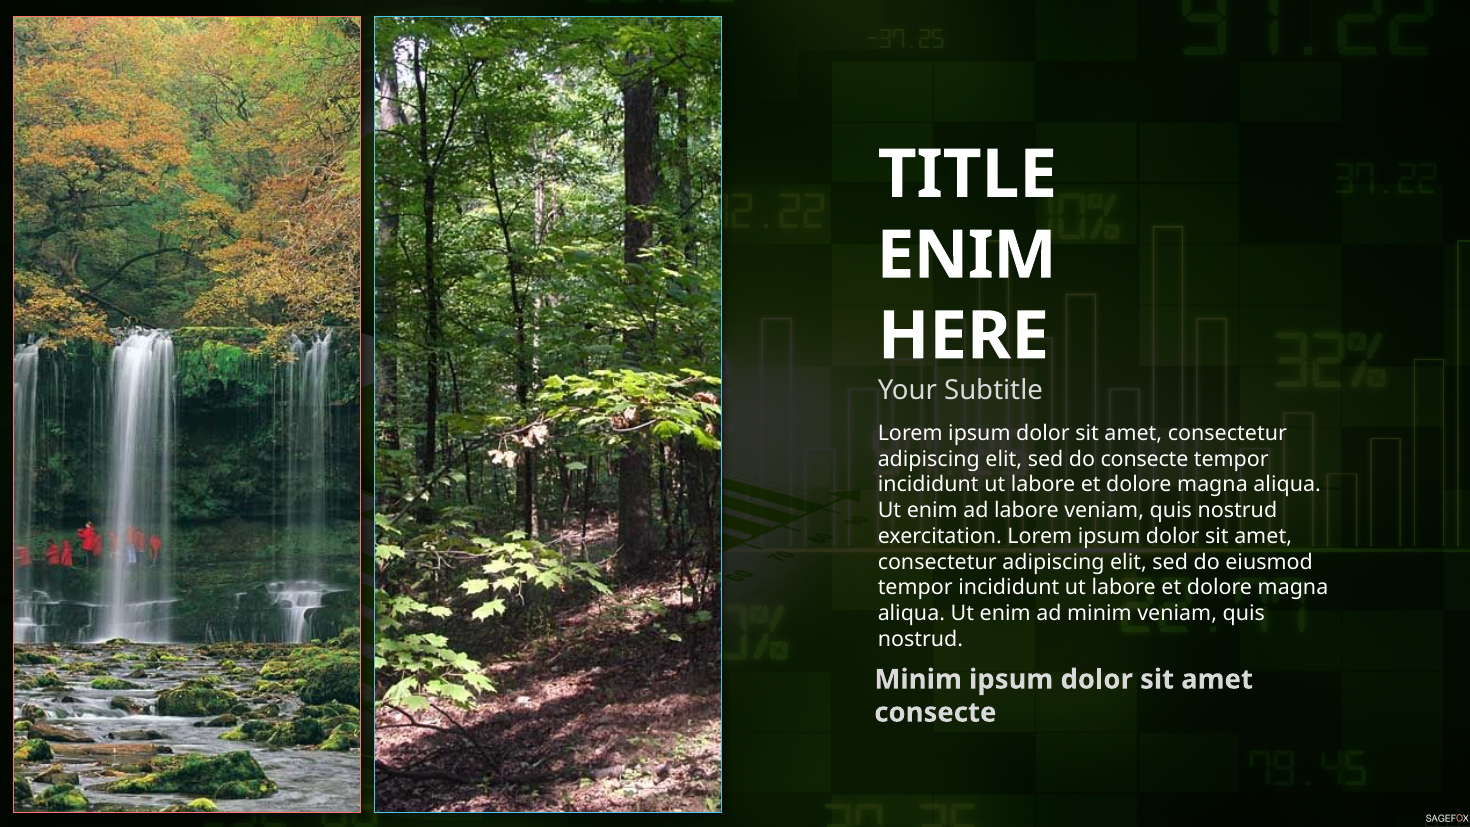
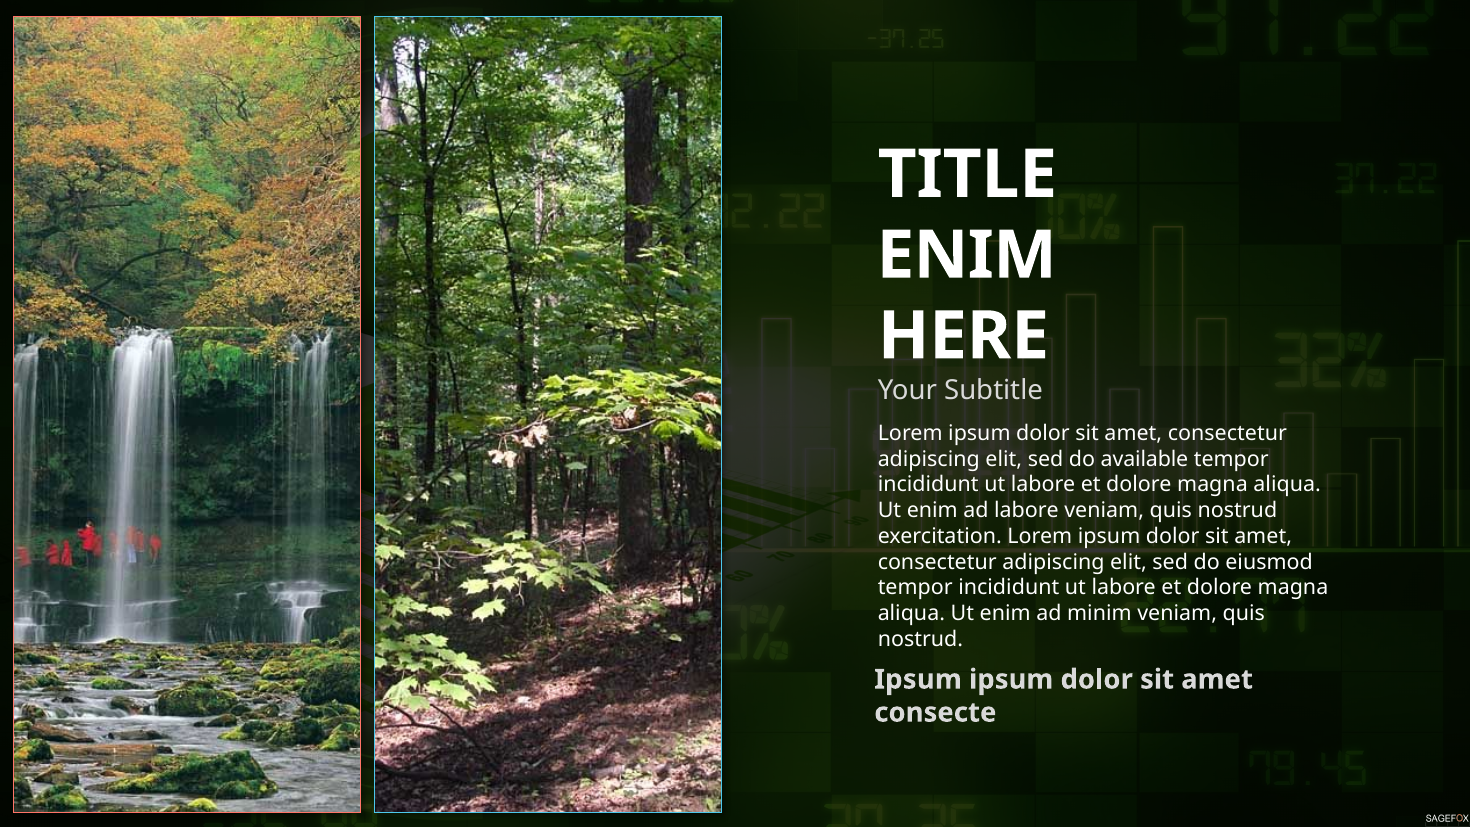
do consecte: consecte -> available (1144, 459)
Minim: Minim -> Ipsum (918, 679)
